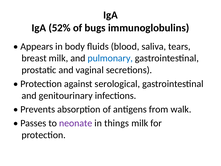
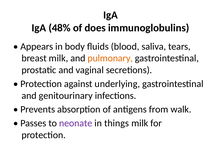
52%: 52% -> 48% (60, 28)
bugs: bugs -> does (95, 28)
pulmonary colour: blue -> orange (110, 58)
serological: serological -> underlying (117, 84)
